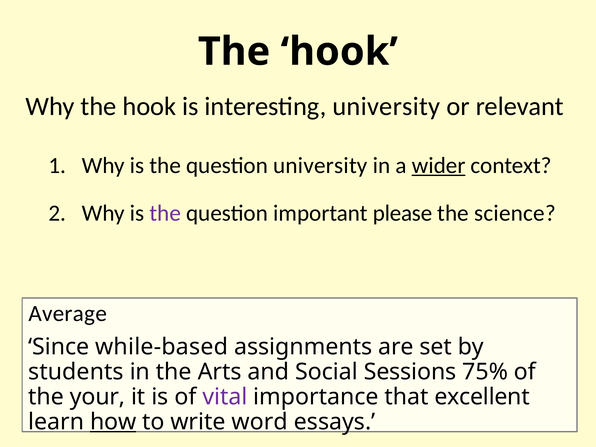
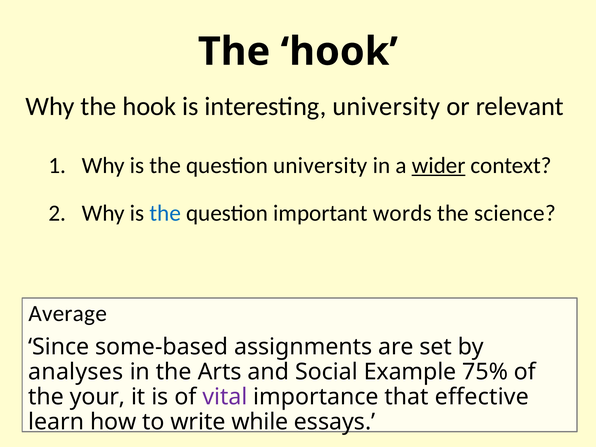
the colour: purple -> blue (165, 213)
please: please -> words (402, 213)
while-based: while-based -> some-based (162, 347)
students: students -> analyses (76, 372)
Sessions: Sessions -> Example (410, 372)
excellent: excellent -> effective (482, 397)
how underline: present -> none (113, 422)
word: word -> while (260, 422)
